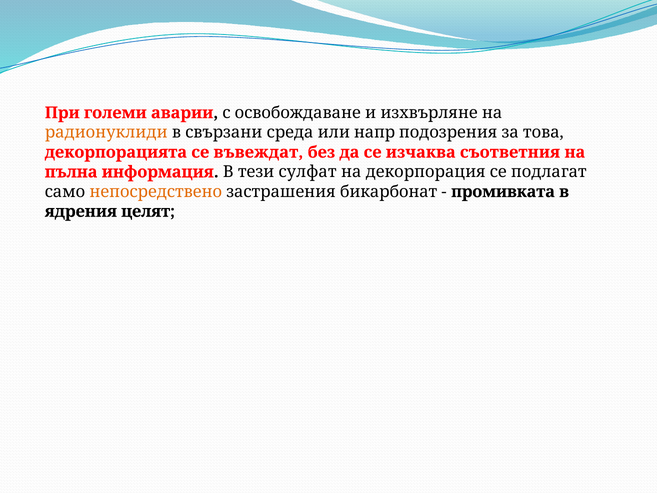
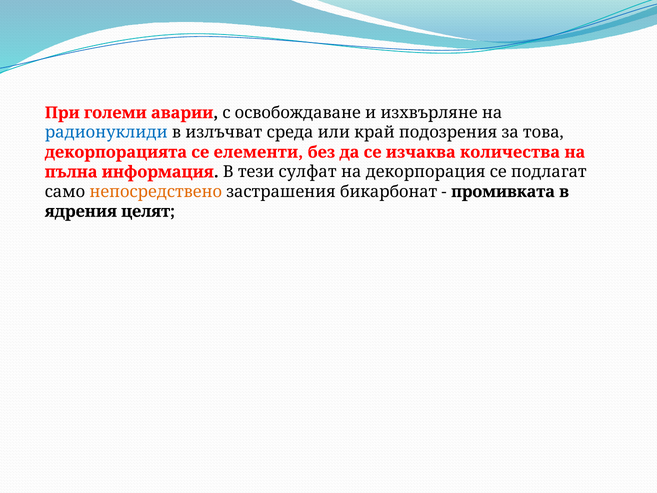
радионуклиди colour: orange -> blue (106, 132)
свързани: свързани -> излъчват (224, 132)
напр: напр -> край (374, 132)
въвеждат: въвеждат -> елементи (258, 152)
съответния: съответния -> количества (510, 152)
